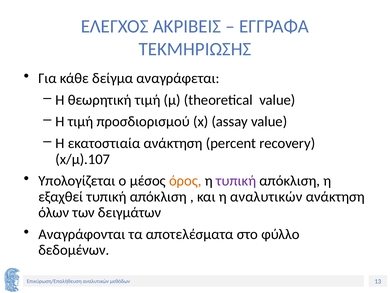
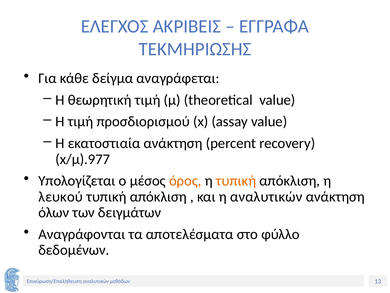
x/μ).107: x/μ).107 -> x/μ).977 (83, 159)
τυπική colour: purple -> orange (236, 181)
εξαχθεί: εξαχθεί -> λευκού (61, 196)
